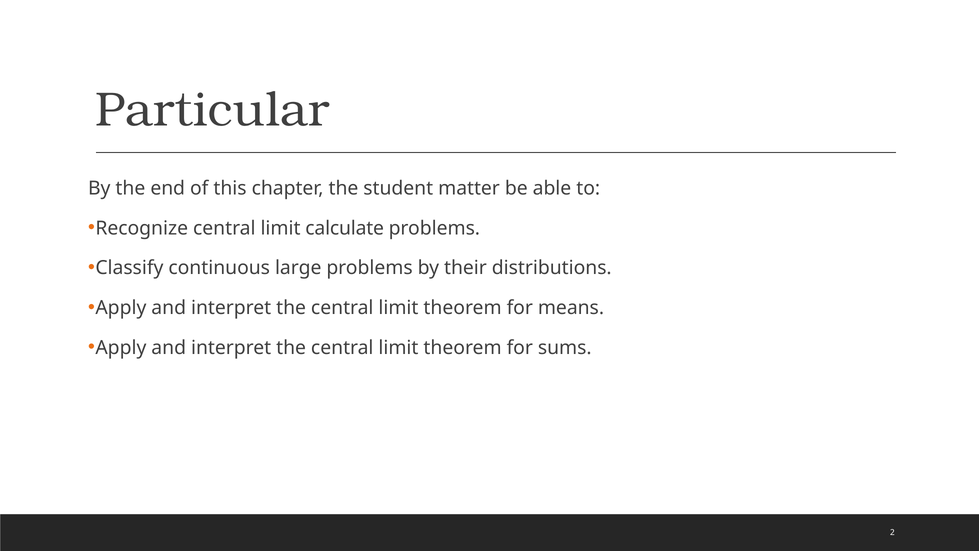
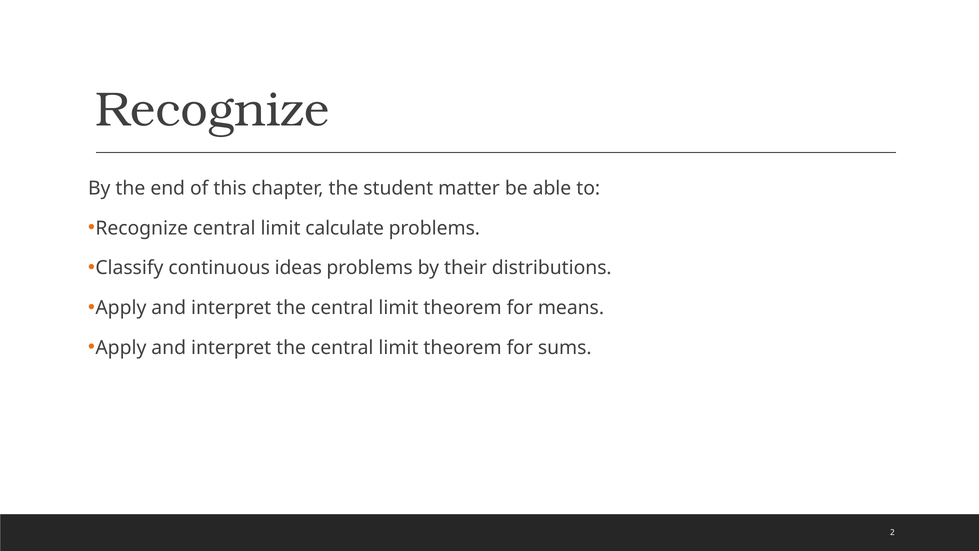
Particular: Particular -> Recognize (212, 110)
large: large -> ideas (298, 268)
